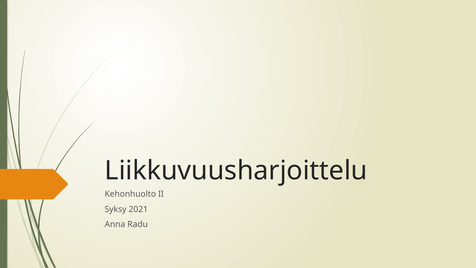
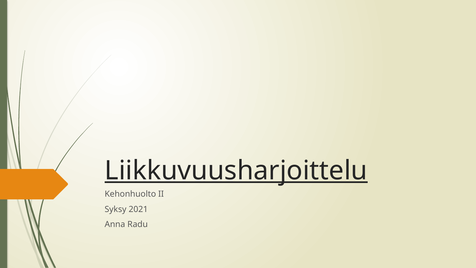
Liikkuvuusharjoittelu underline: none -> present (236, 171)
